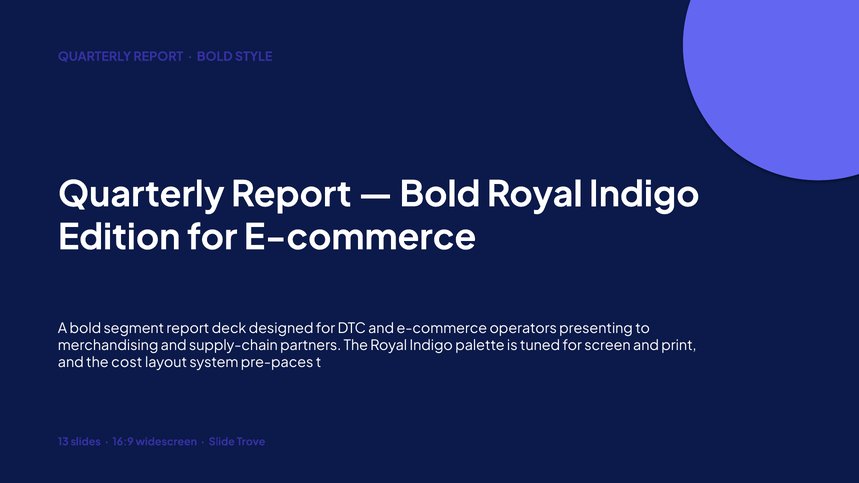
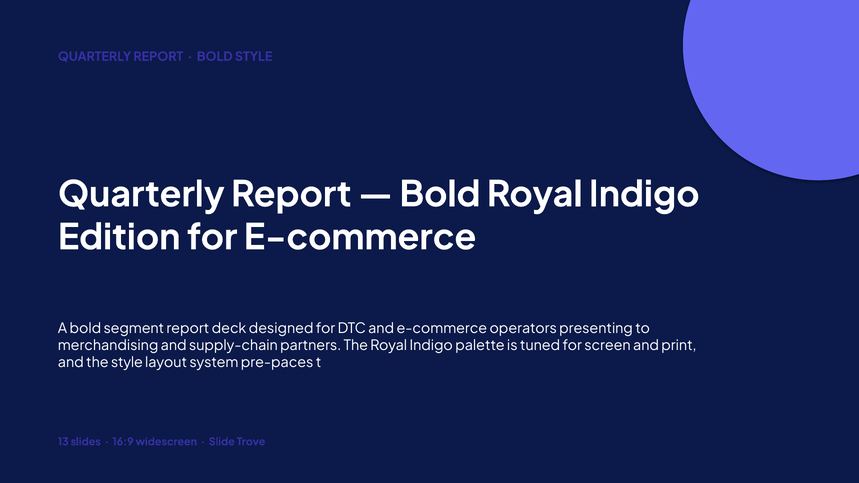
the cost: cost -> style (127, 363)
